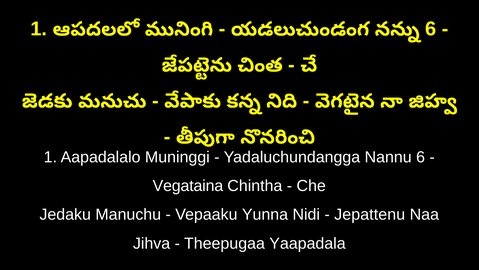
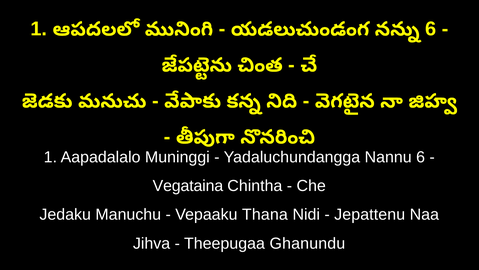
Yunna: Yunna -> Thana (265, 214)
Yaapadala: Yaapadala -> Ghanundu (307, 243)
